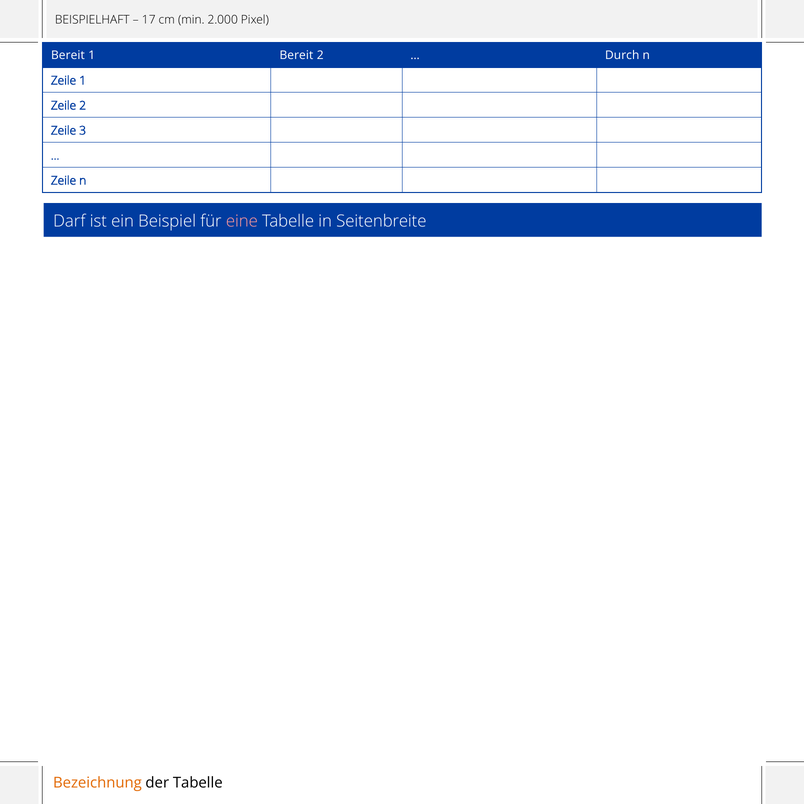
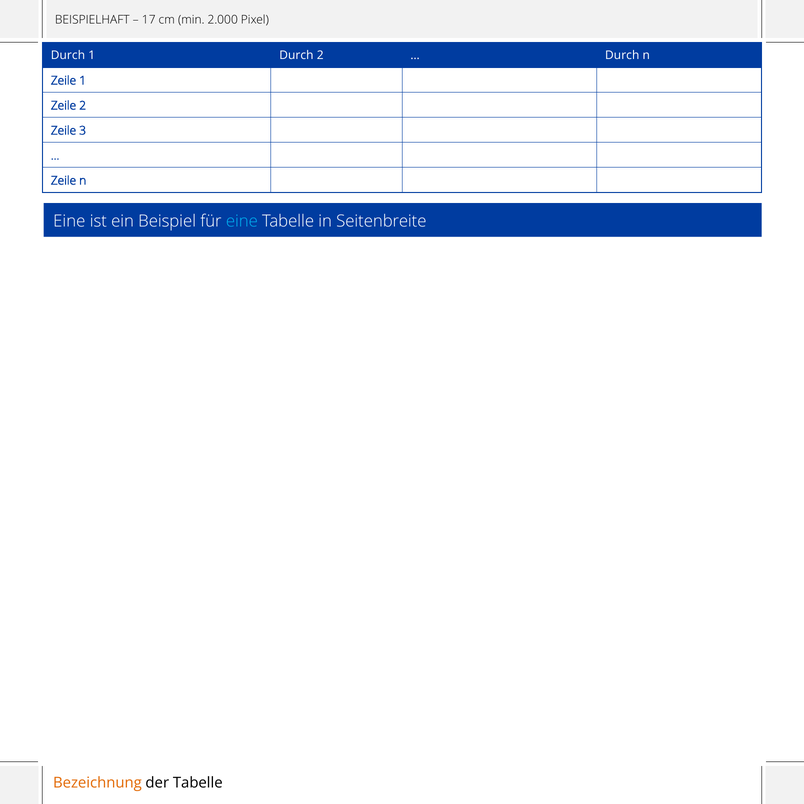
Bereit: Bereit -> Durch (68, 56)
1 Bereit: Bereit -> Durch (296, 56)
Darf: Darf -> Eine (69, 221)
eine colour: pink -> light blue (242, 221)
